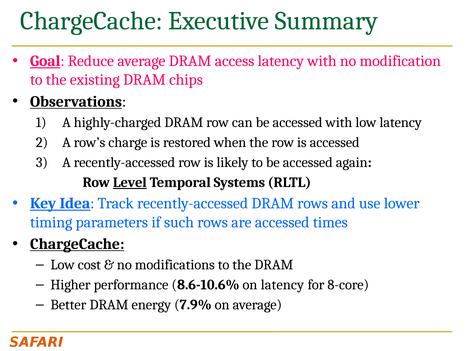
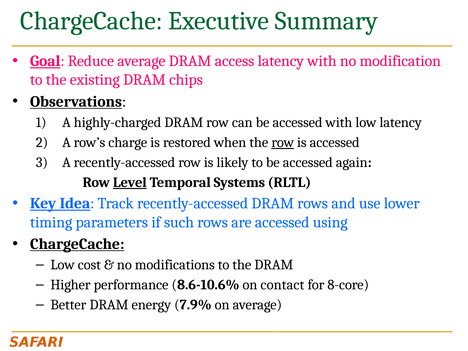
row underline: none -> present (283, 142)
times: times -> using (330, 222)
on latency: latency -> contact (282, 285)
